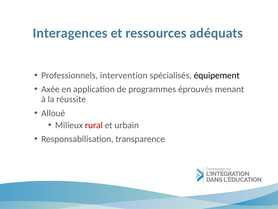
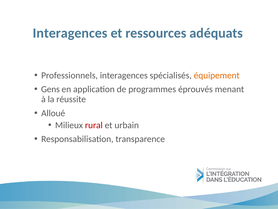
Professionnels intervention: intervention -> interagences (124, 75)
équipement colour: black -> orange (217, 75)
Axée: Axée -> Gens (50, 89)
